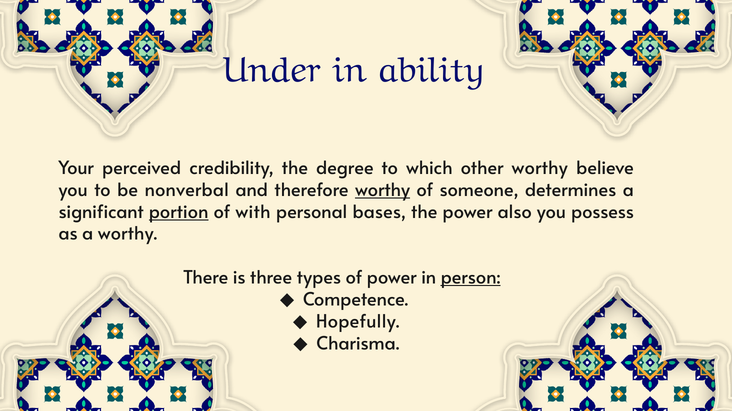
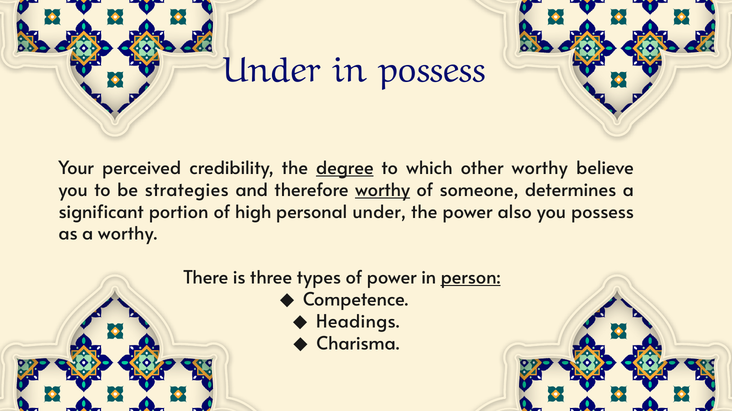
in ability: ability -> possess (432, 70)
degree underline: none -> present (345, 168)
nonverbal: nonverbal -> strategies (187, 190)
portion underline: present -> none (179, 212)
with: with -> high (253, 212)
personal bases: bases -> under (379, 212)
Hopefully: Hopefully -> Headings (358, 322)
